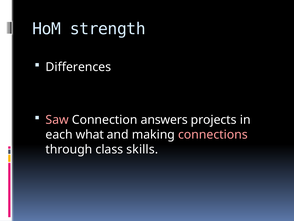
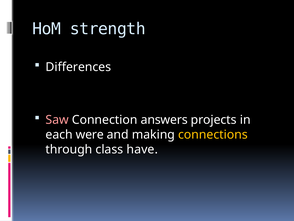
what: what -> were (90, 134)
connections colour: pink -> yellow (213, 134)
skills: skills -> have (142, 149)
